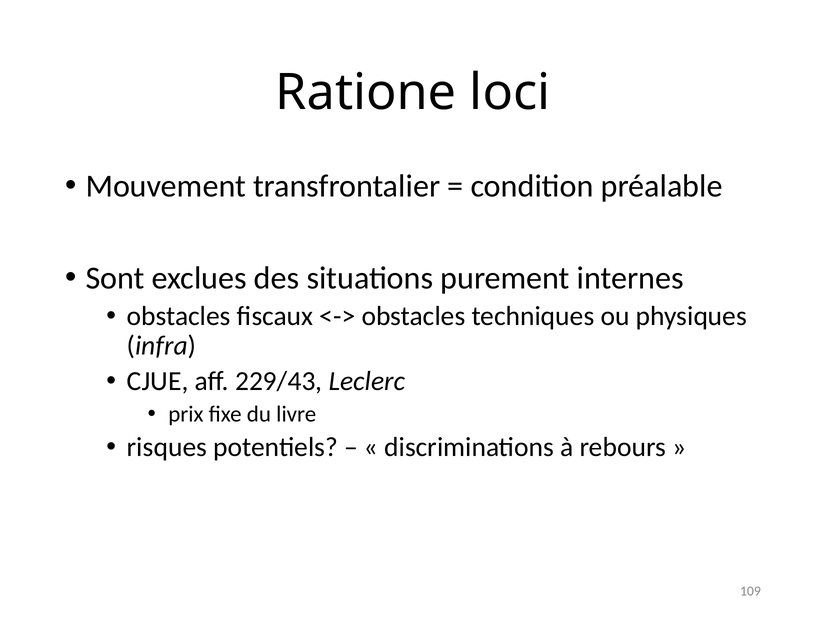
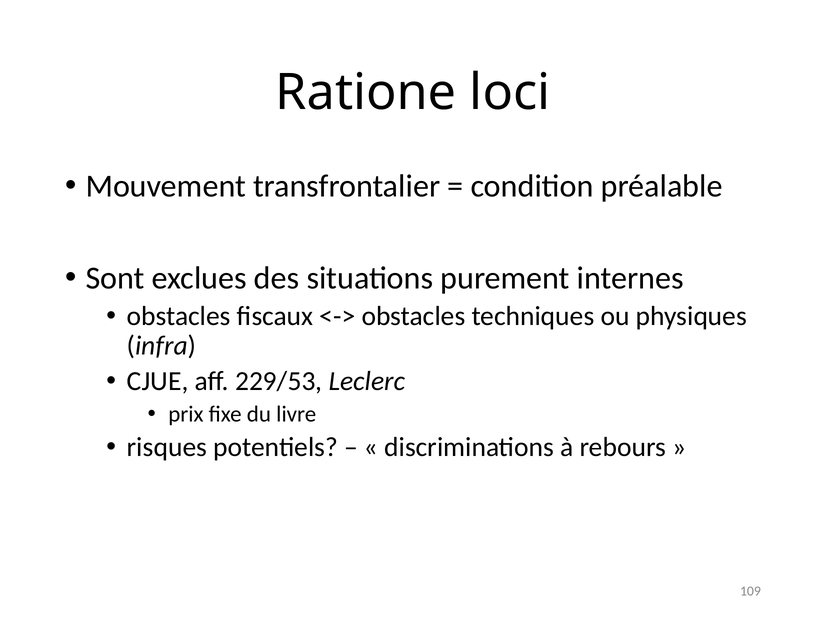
229/43: 229/43 -> 229/53 (279, 381)
